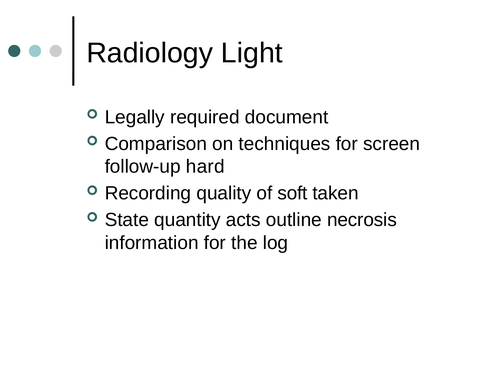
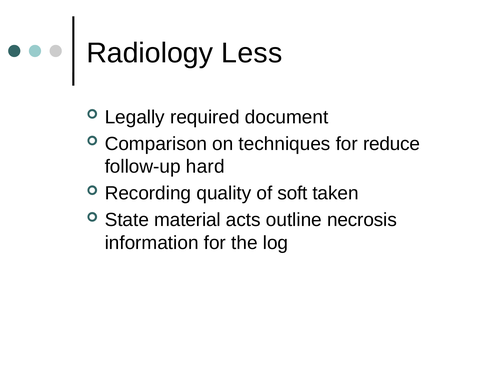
Light: Light -> Less (252, 53)
screen: screen -> reduce (392, 144)
quantity: quantity -> material (188, 220)
